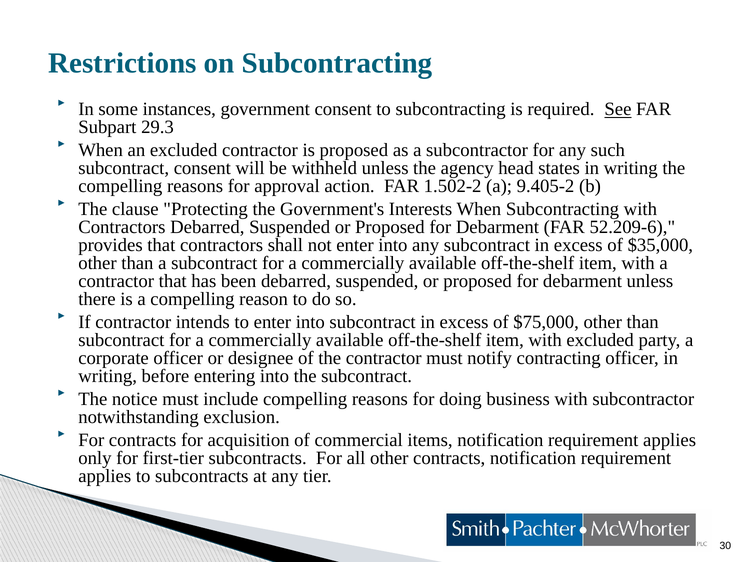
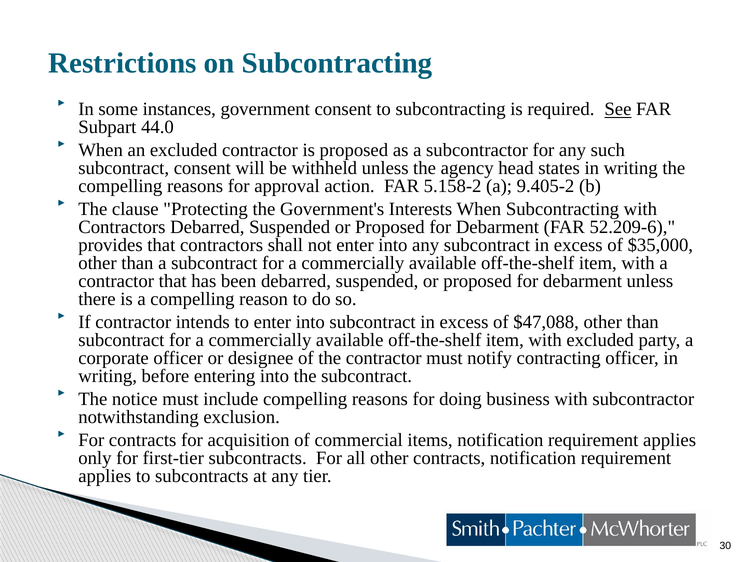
29.3: 29.3 -> 44.0 (157, 127)
1.502-2: 1.502-2 -> 5.158-2 (453, 186)
$75,000: $75,000 -> $47,088 (546, 322)
